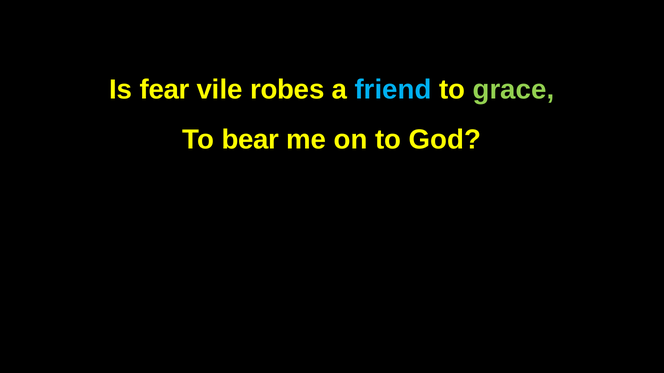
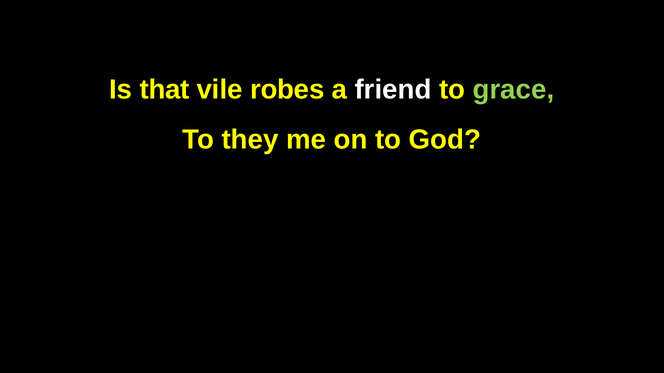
fear: fear -> that (165, 90)
friend colour: light blue -> white (393, 90)
bear: bear -> they (250, 140)
